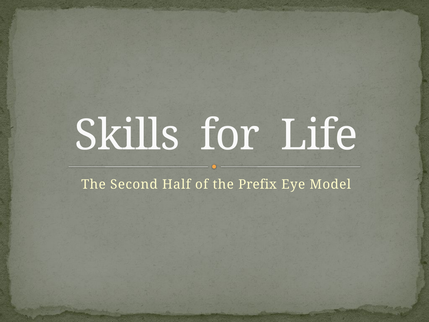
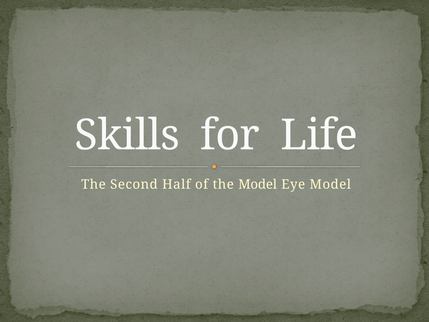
the Prefix: Prefix -> Model (258, 184)
